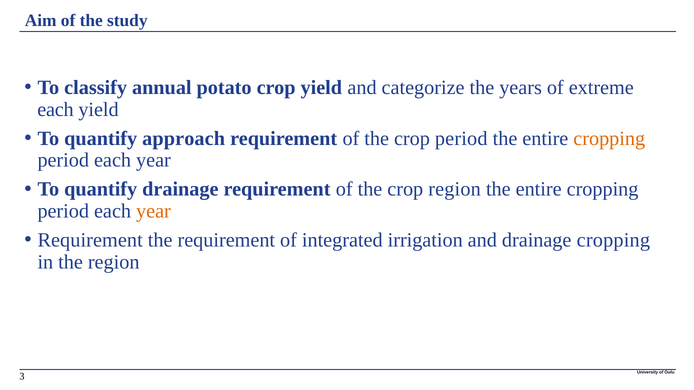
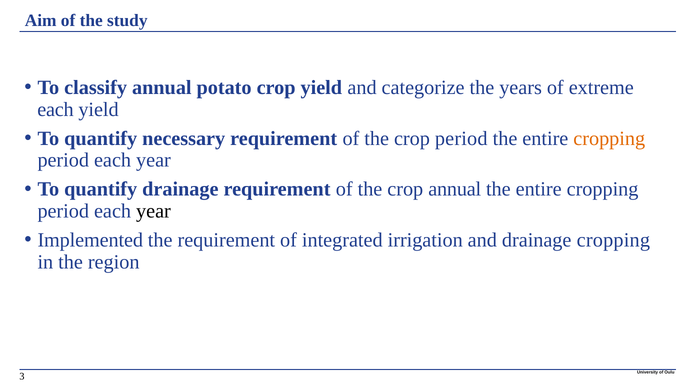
approach: approach -> necessary (184, 139)
crop region: region -> annual (455, 189)
year colour: orange -> black (153, 211)
Requirement: Requirement -> Implemented (90, 240)
